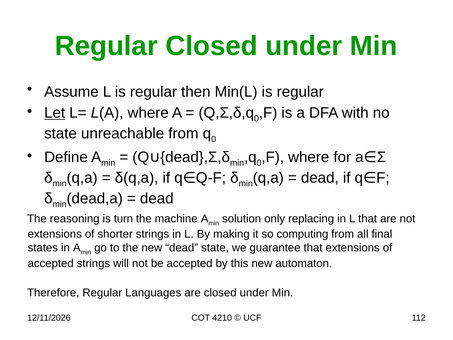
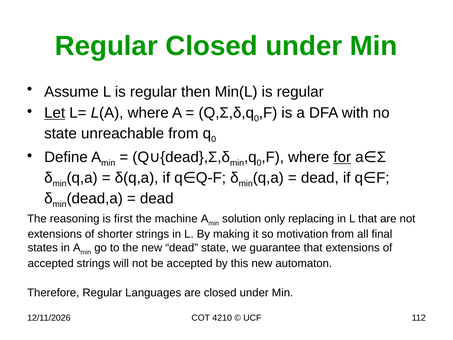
for underline: none -> present (342, 157)
turn: turn -> first (123, 219)
computing: computing -> motivation (302, 234)
